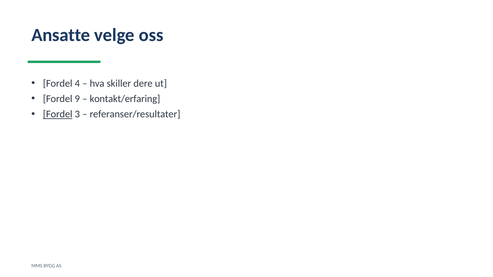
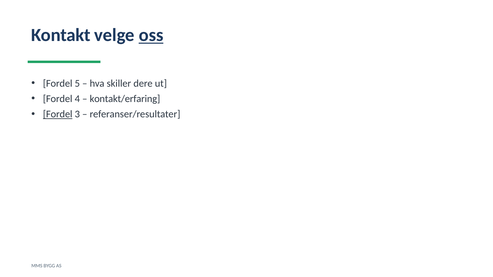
Ansatte: Ansatte -> Kontakt (61, 35)
oss underline: none -> present (151, 35)
4: 4 -> 5 (77, 83)
9: 9 -> 4 (77, 99)
